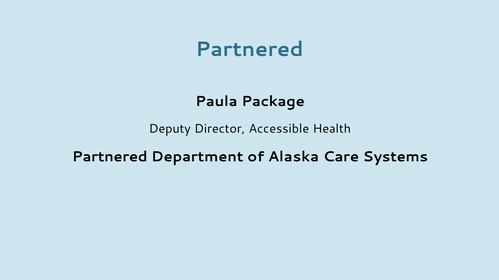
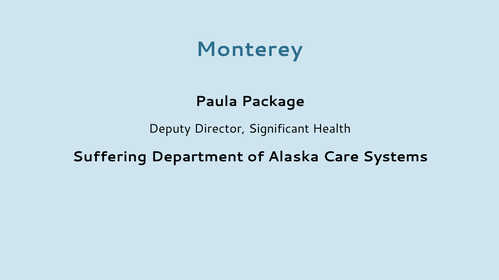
Partnered: Partnered -> Monterey (249, 49)
Accessible: Accessible -> Significant (279, 129)
Partnered: Partnered -> Suffering (110, 157)
